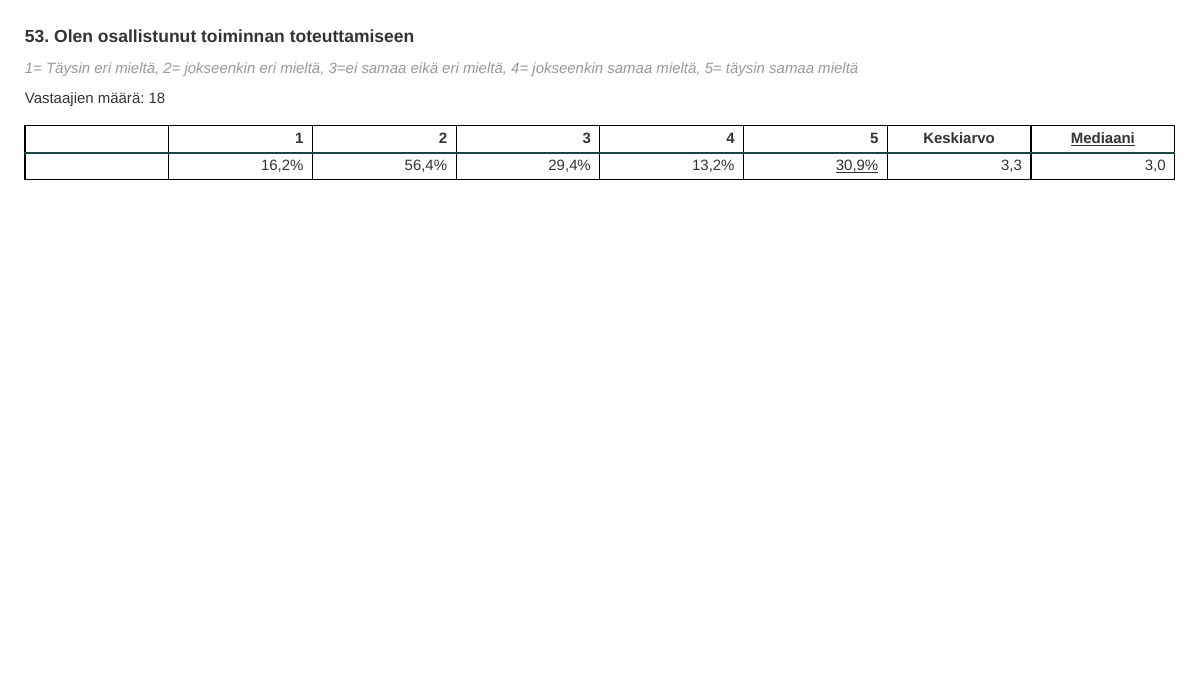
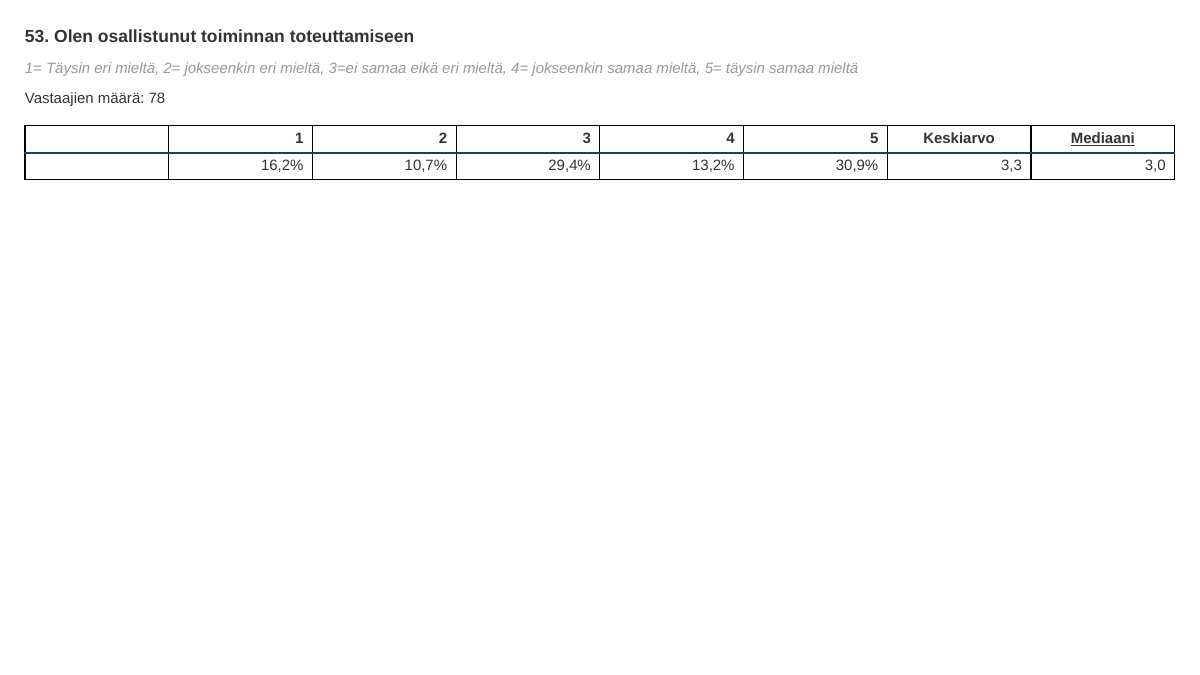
18: 18 -> 78 (157, 99)
56,4%: 56,4% -> 10,7% (426, 166)
30,9% underline: present -> none (857, 166)
